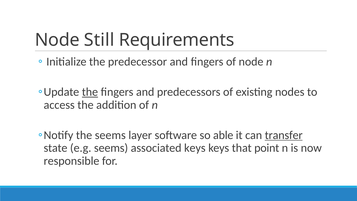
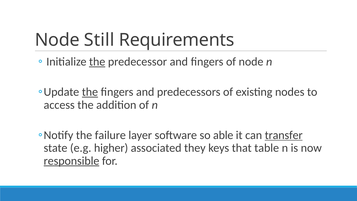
the underline: none -> present (97, 62)
the seems: seems -> failure (110, 135)
e.g seems: seems -> higher (111, 148)
associated keys: keys -> they (195, 148)
point: point -> table (267, 148)
responsible underline: none -> present (71, 161)
